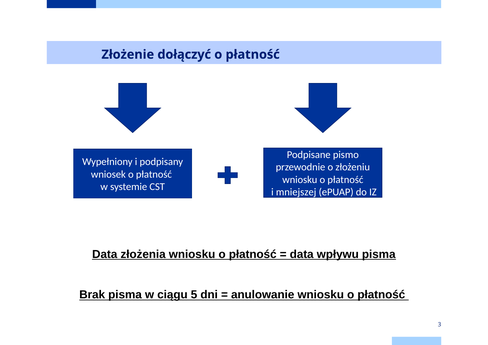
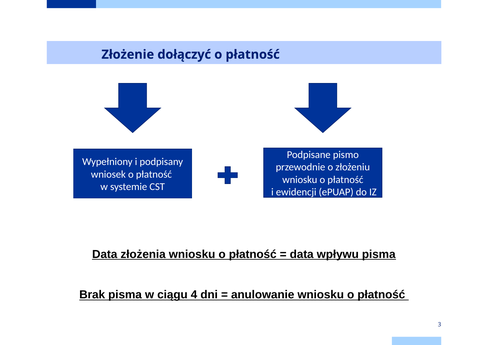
mniejszej: mniejszej -> ewidencji (296, 192)
5: 5 -> 4 (194, 295)
